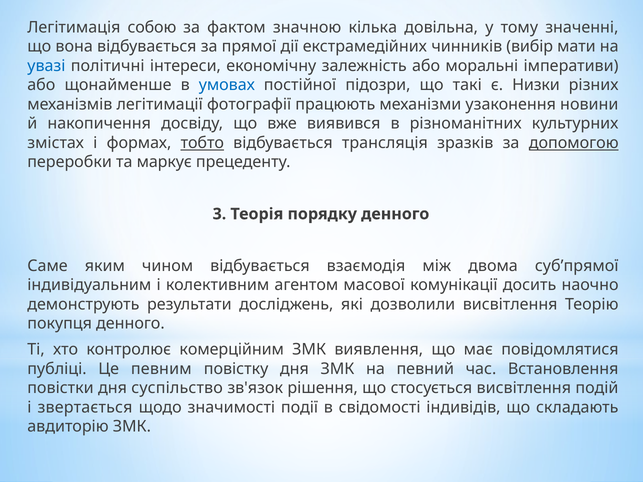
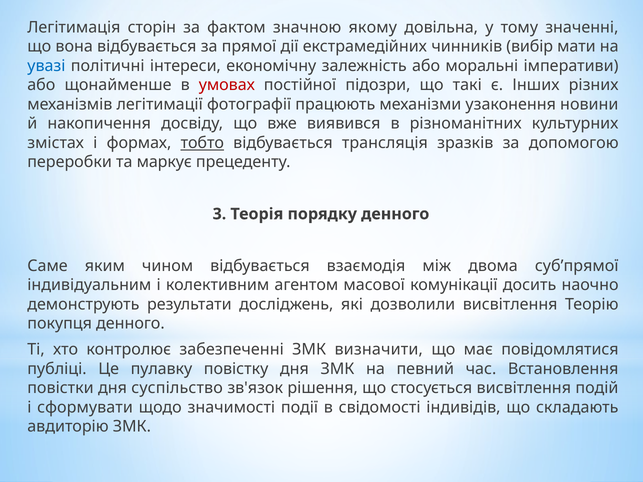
собою: собою -> сторін (152, 27)
кілька: кілька -> якому (373, 27)
умовах colour: blue -> red (227, 85)
Низки: Низки -> Інших (536, 85)
допомогою underline: present -> none (574, 143)
комерційним: комерційним -> забезпеченні (232, 350)
виявлення: виявлення -> визначити (379, 350)
певним: певним -> пулавку (161, 369)
звертається: звертається -> сформувати (85, 408)
